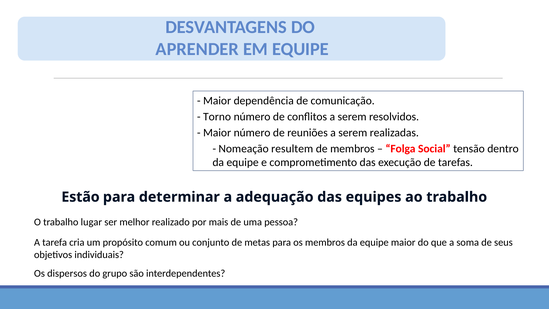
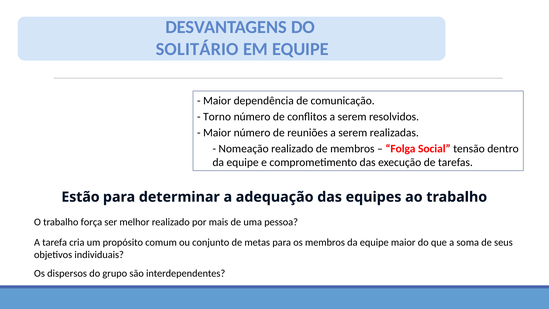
APRENDER: APRENDER -> SOLITÁRIO (197, 49)
Nomeação resultem: resultem -> realizado (292, 149)
lugar: lugar -> força (91, 222)
